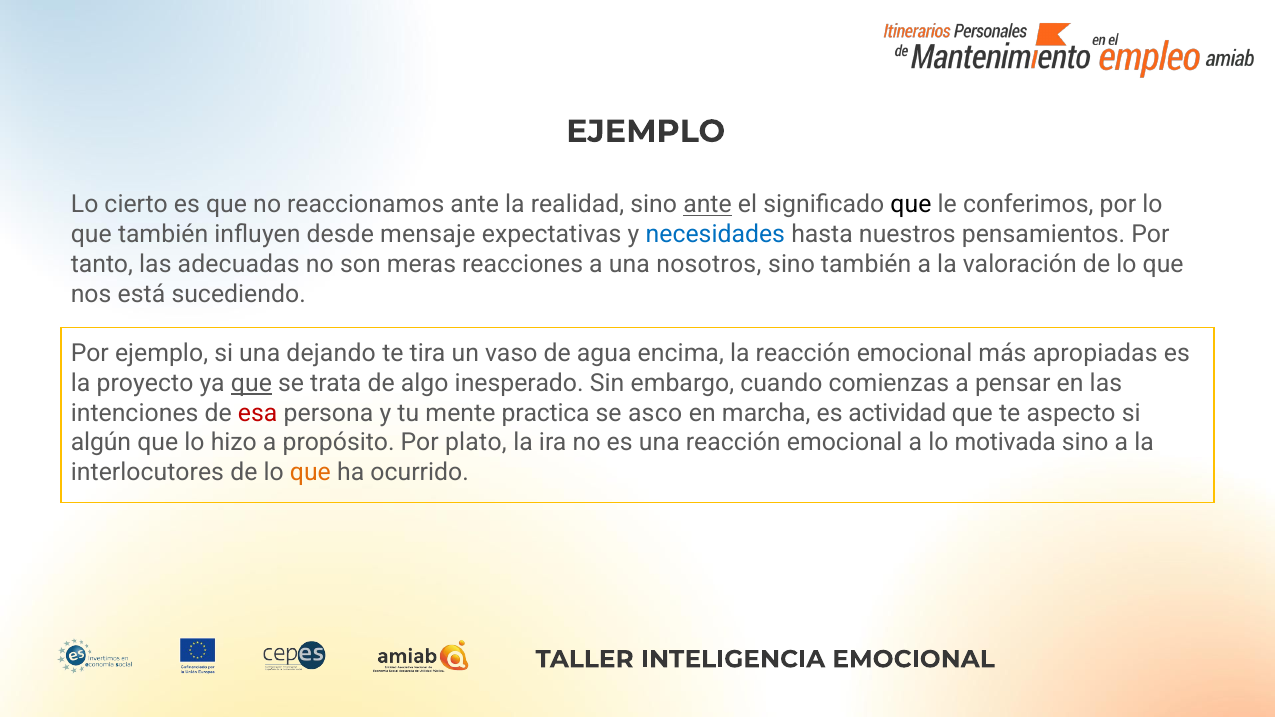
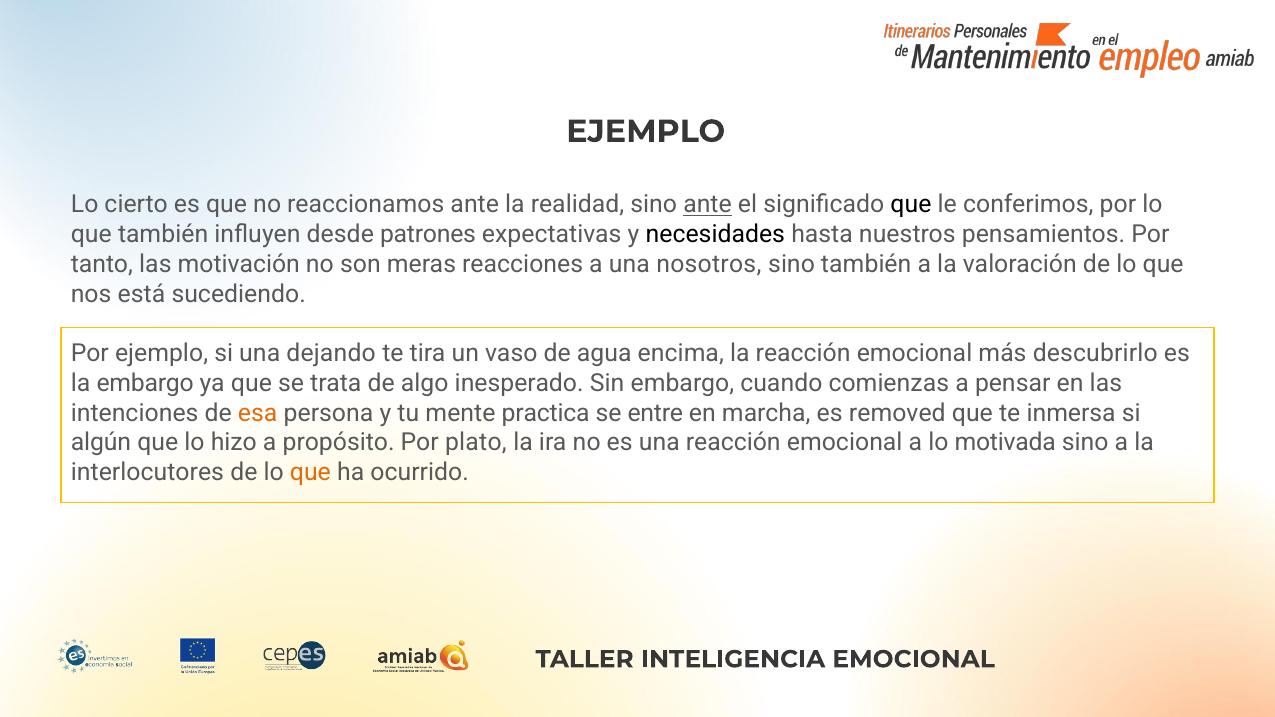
mensaje: mensaje -> patrones (428, 235)
necesidades colour: blue -> black (715, 235)
adecuadas: adecuadas -> motivación (239, 264)
apropiadas: apropiadas -> descubrirlo (1095, 354)
la proyecto: proyecto -> embargo (145, 383)
que underline: present -> none (251, 383)
esa colour: red -> orange (258, 413)
asco: asco -> entre (655, 413)
actividad: actividad -> removed (897, 413)
aspecto: aspecto -> inmersa (1071, 413)
